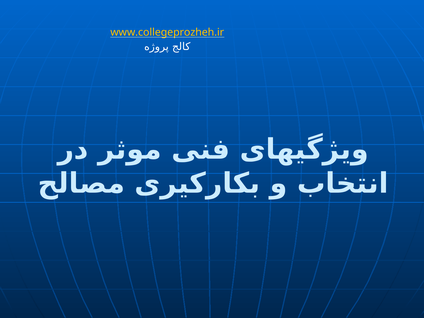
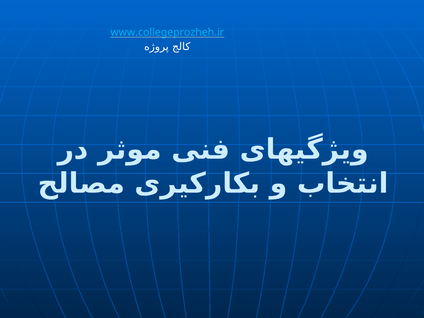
www.collegeprozheh.ir colour: yellow -> light blue (167, 32)
